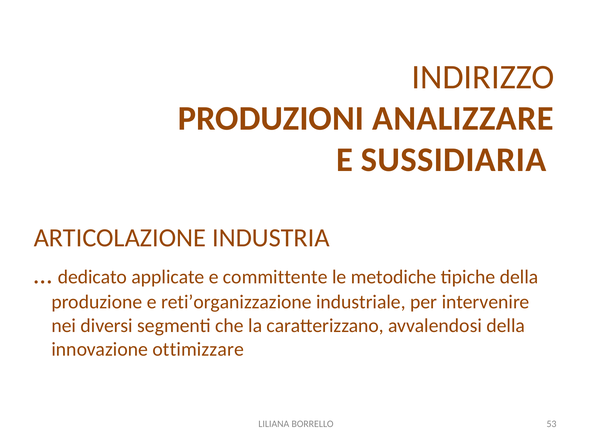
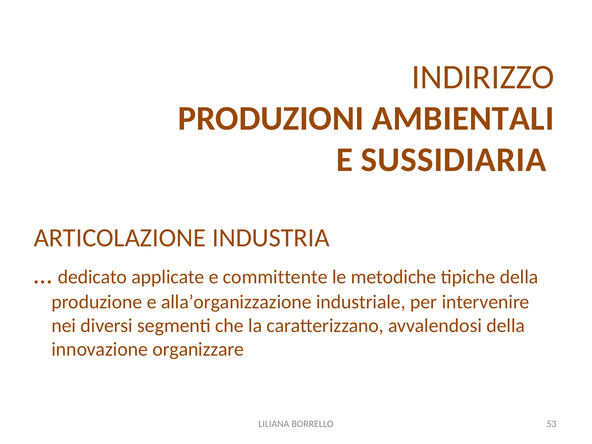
ANALIZZARE: ANALIZZARE -> AMBIENTALI (463, 118)
reti’organizzazione: reti’organizzazione -> alla’organizzazione (236, 302)
ottimizzare: ottimizzare -> organizzare (198, 349)
